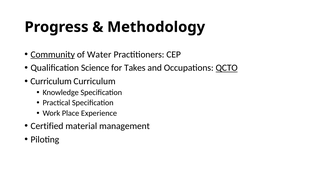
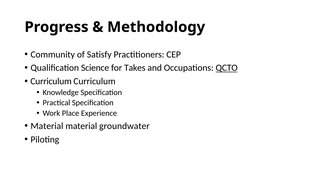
Community underline: present -> none (53, 54)
Water: Water -> Satisfy (99, 54)
Certified: Certified -> Material (47, 126)
management: management -> groundwater (124, 126)
